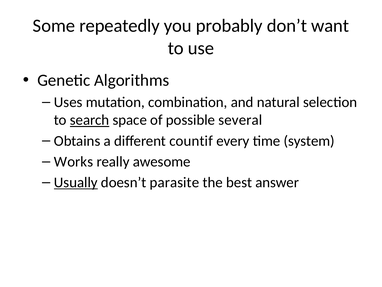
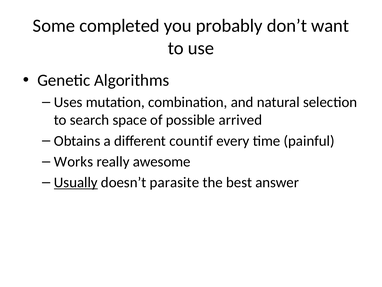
repeatedly: repeatedly -> completed (119, 26)
search underline: present -> none (90, 120)
several: several -> arrived (240, 120)
system: system -> painful (309, 141)
